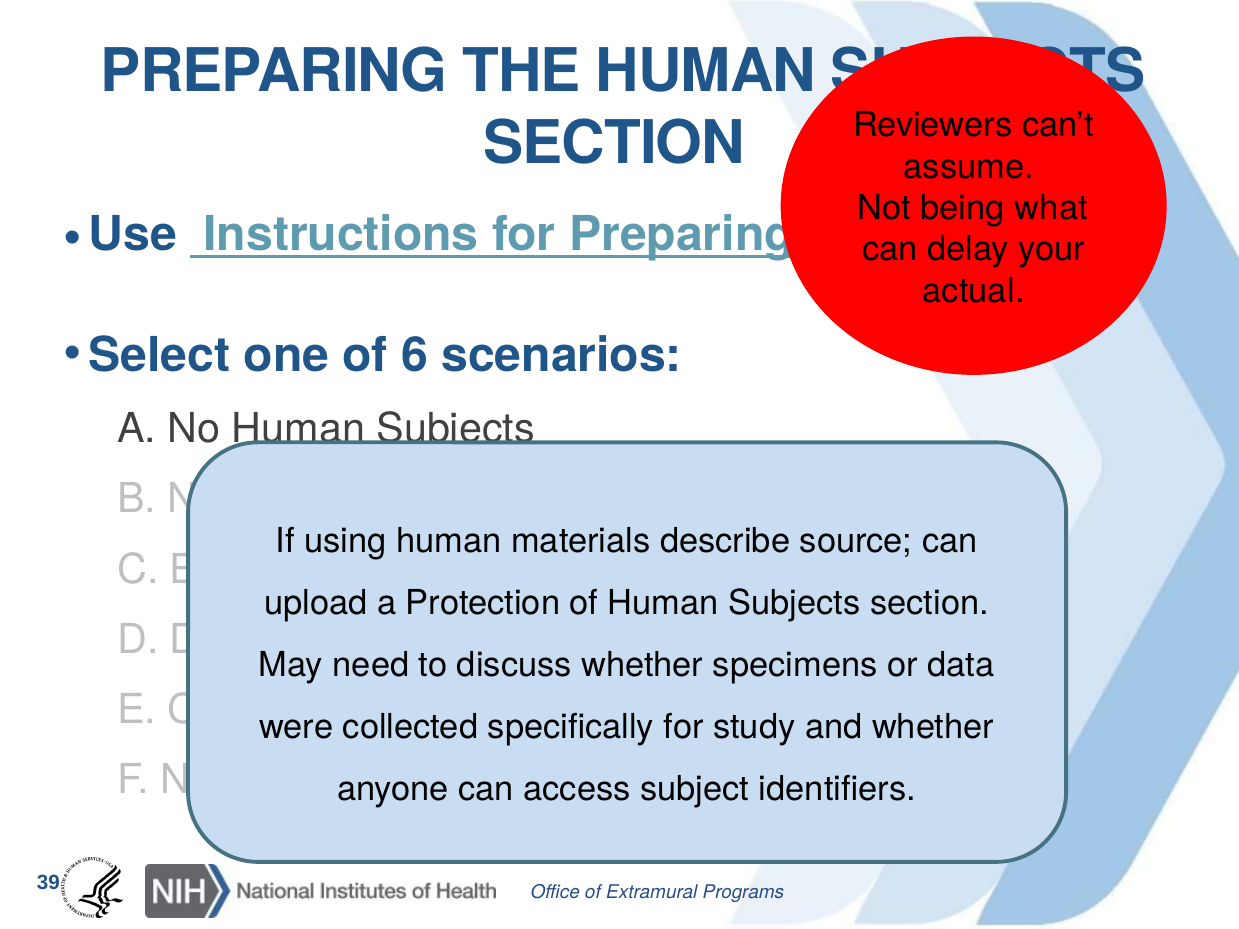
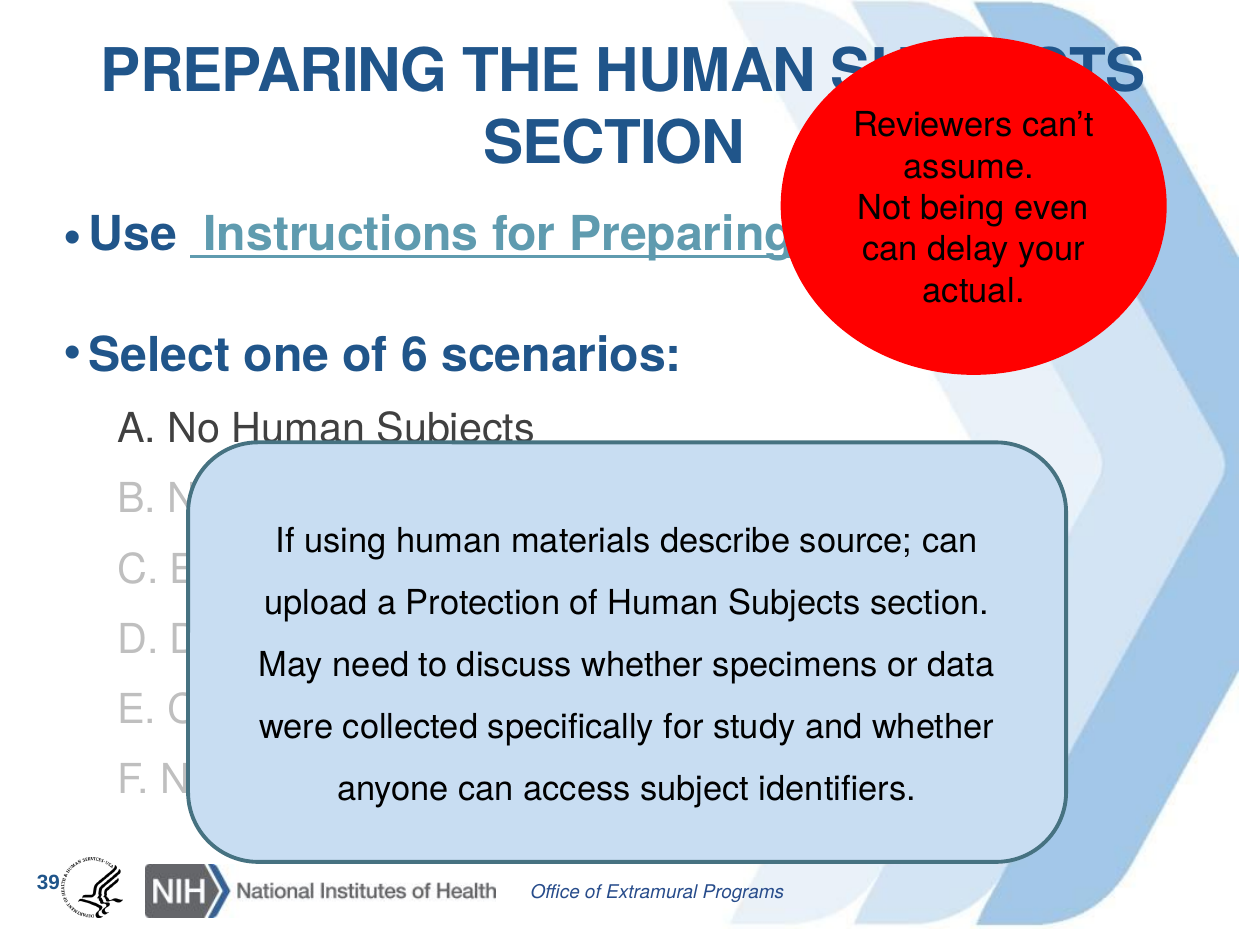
what: what -> even (1052, 208)
